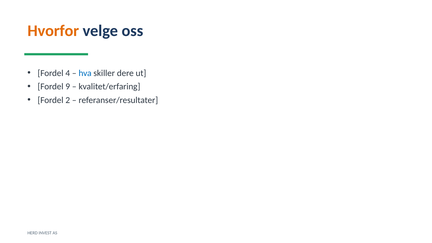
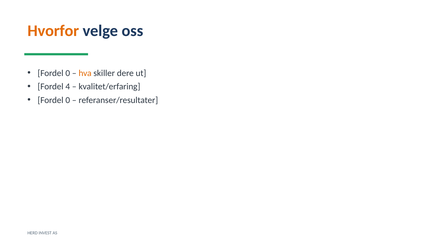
4: 4 -> 0 (68, 73)
hva colour: blue -> orange (85, 73)
9: 9 -> 4 (68, 87)
2: 2 -> 0 (68, 100)
